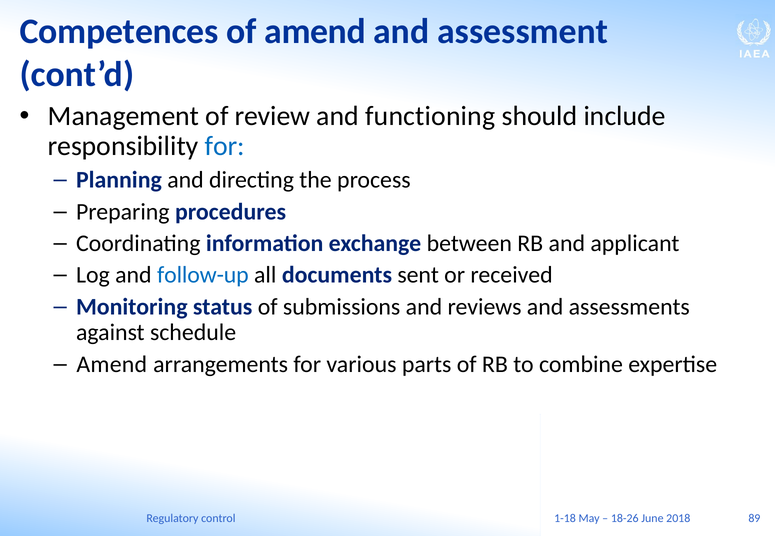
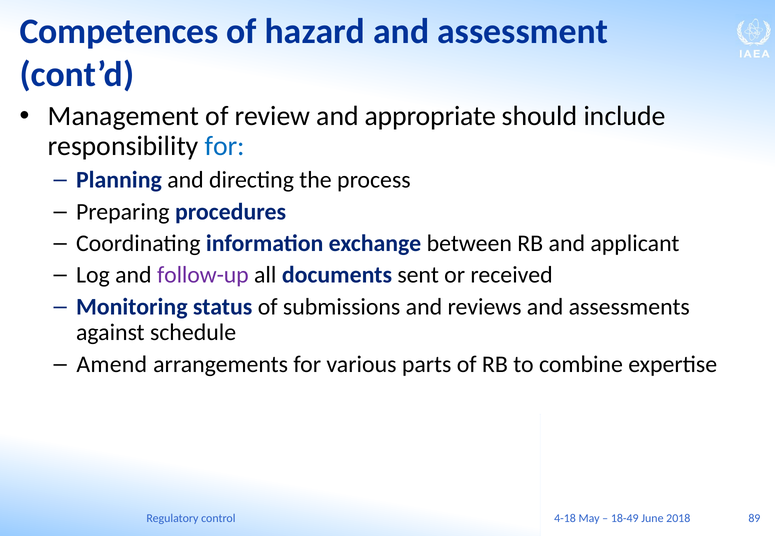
of amend: amend -> hazard (315, 32)
functioning: functioning -> appropriate (430, 116)
follow-up colour: blue -> purple (203, 275)
1-18: 1-18 -> 4-18 (565, 519)
18-26: 18-26 -> 18-49 (625, 519)
